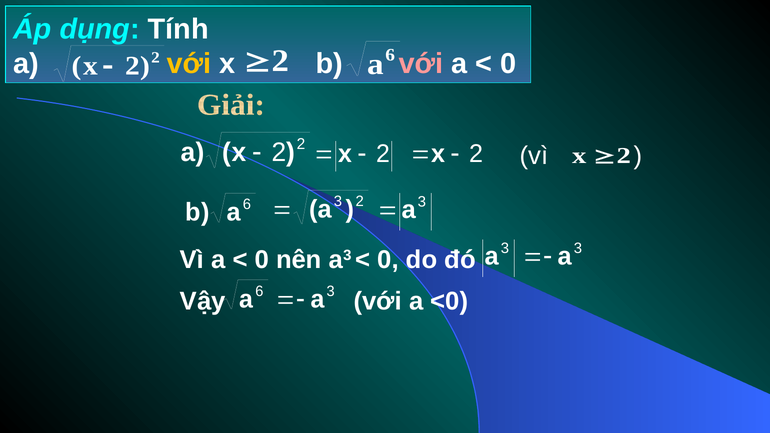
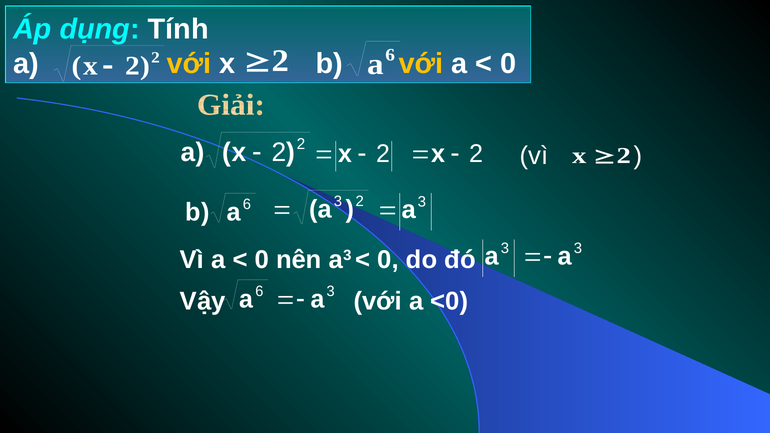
với colour: pink -> yellow (421, 64)
